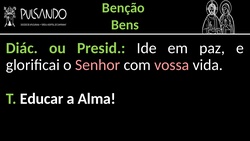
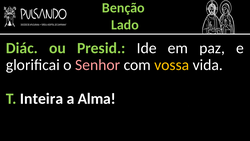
Bens: Bens -> Lado (125, 25)
vossa colour: pink -> yellow (172, 65)
Educar: Educar -> Inteira (42, 99)
